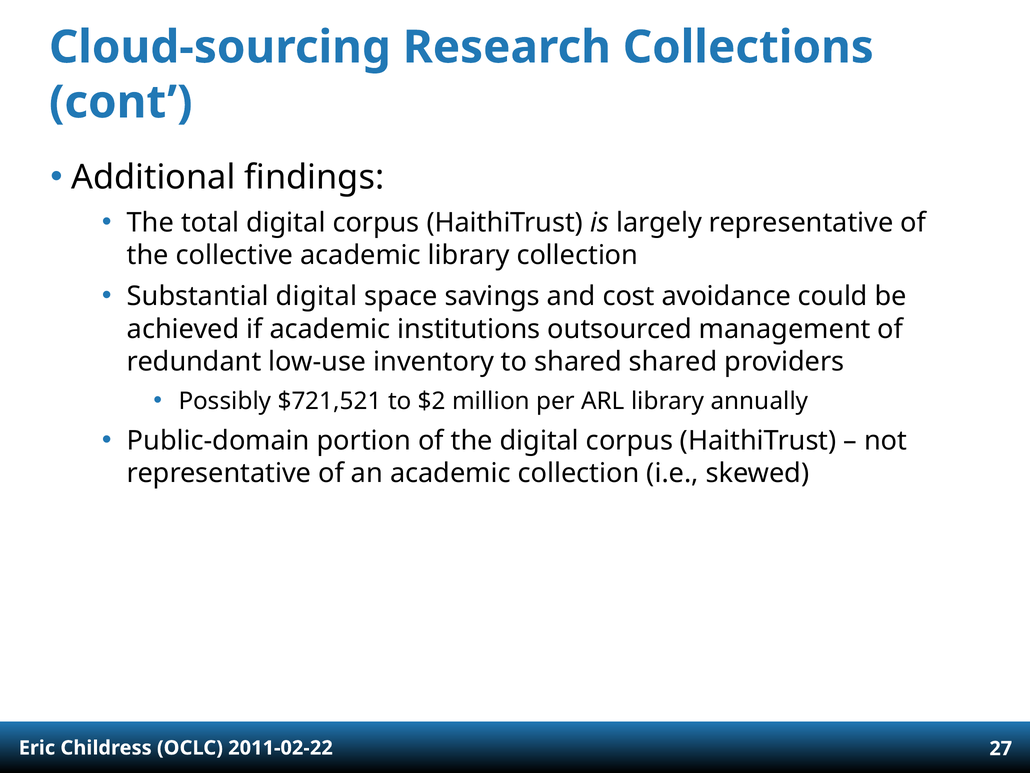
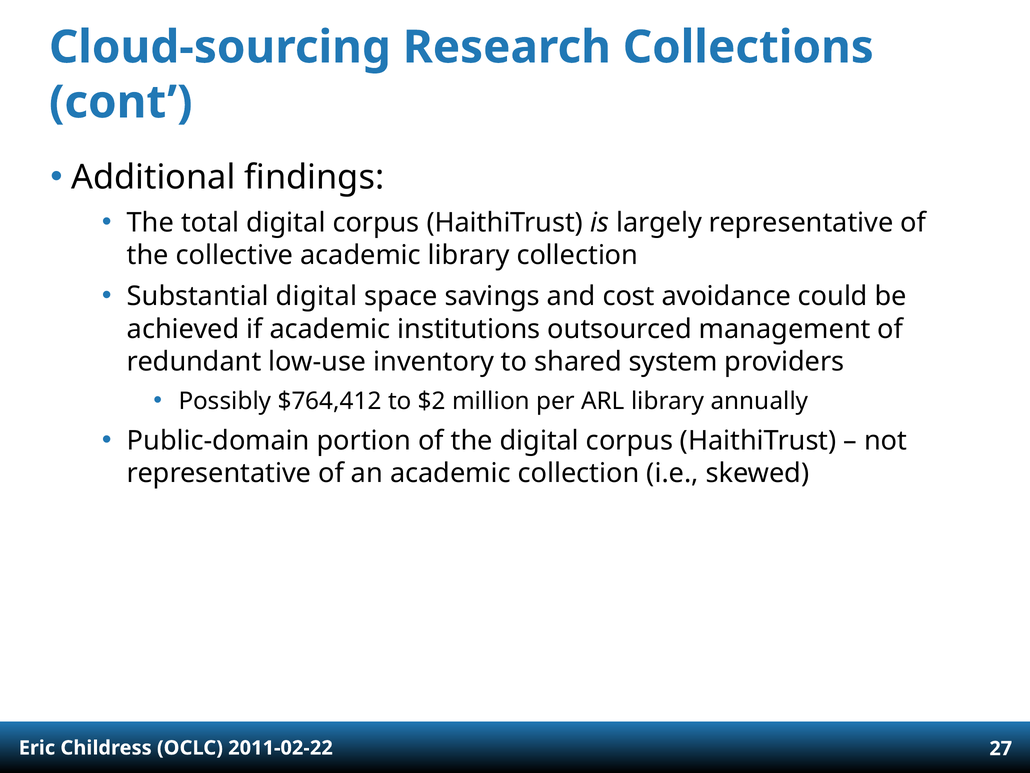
shared shared: shared -> system (673, 362)
$721,521: $721,521 -> $764,412 (330, 401)
